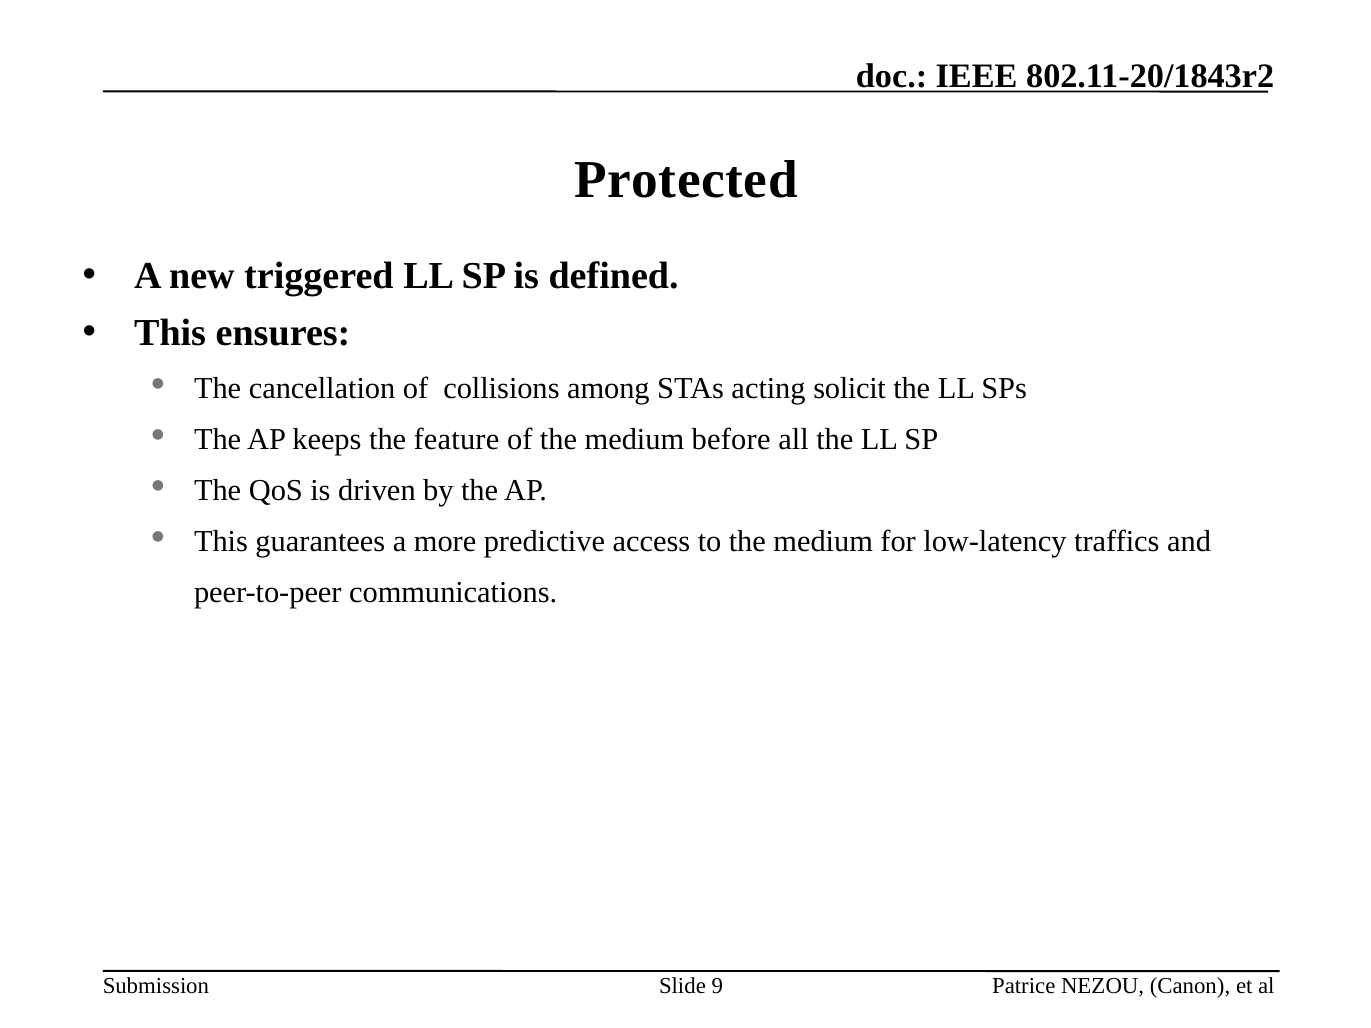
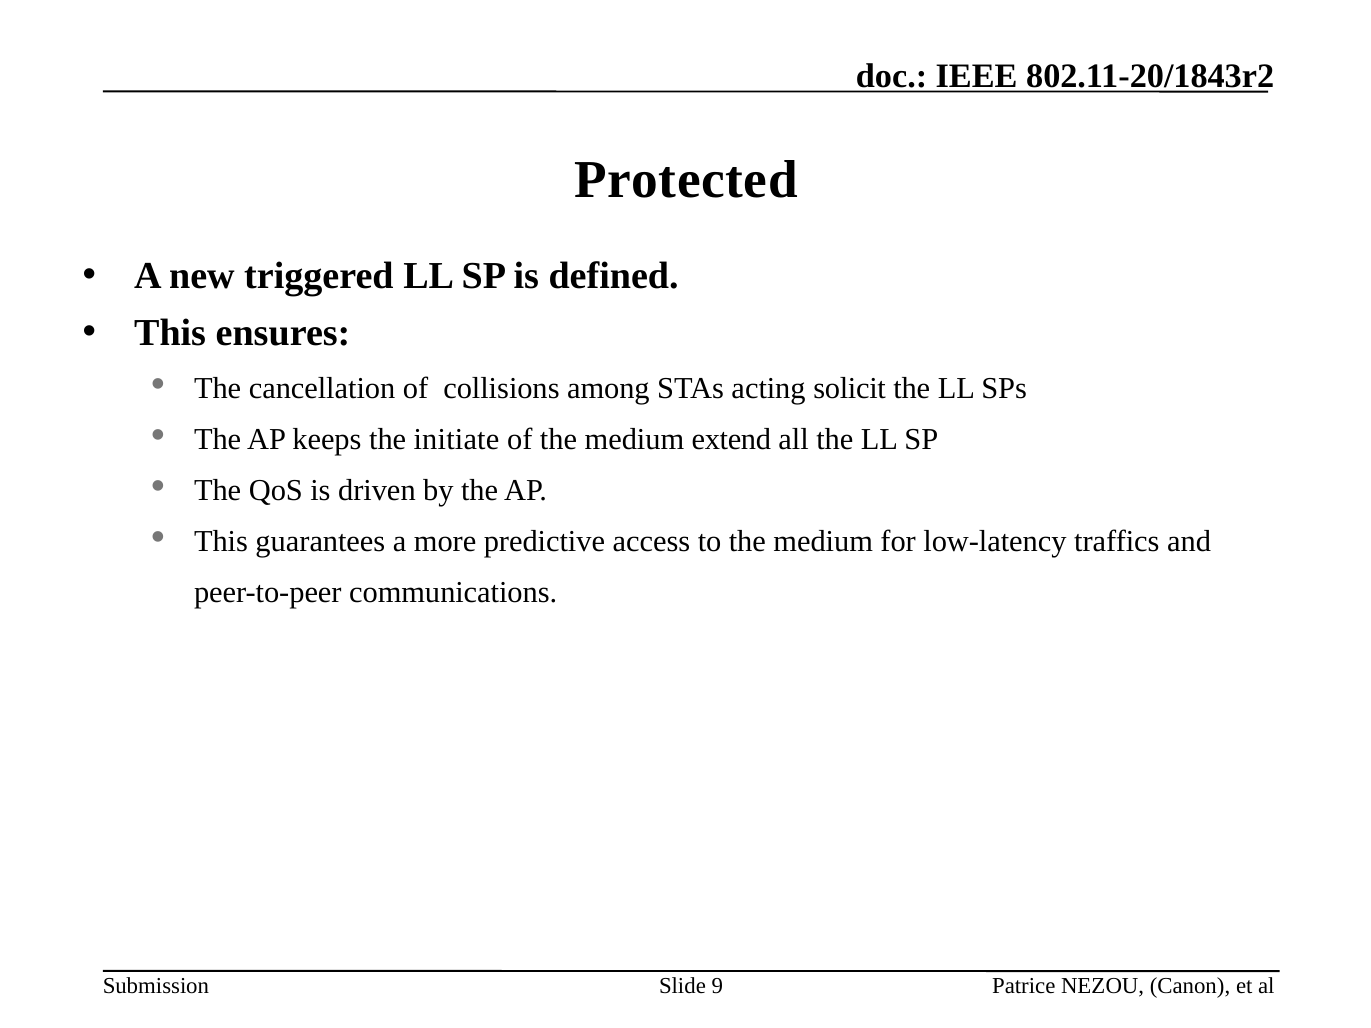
feature: feature -> initiate (456, 439)
before: before -> extend (731, 439)
